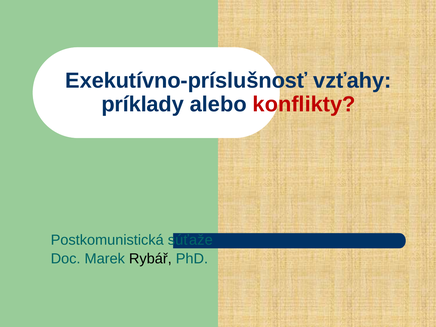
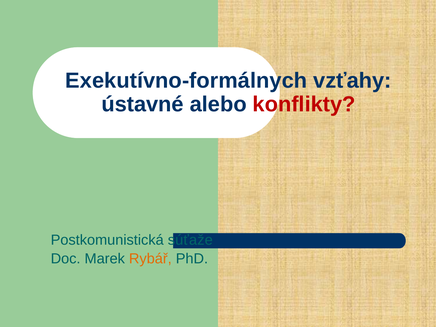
Exekutívno-príslušnosť: Exekutívno-príslušnosť -> Exekutívno-formálnych (186, 81)
príklady: príklady -> ústavné (143, 104)
Rybář colour: black -> orange (150, 259)
